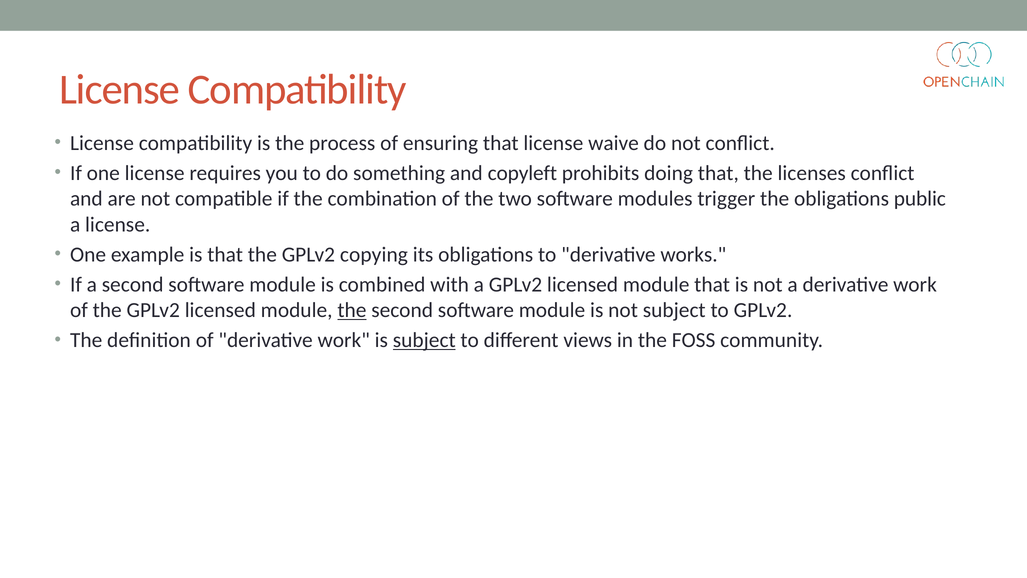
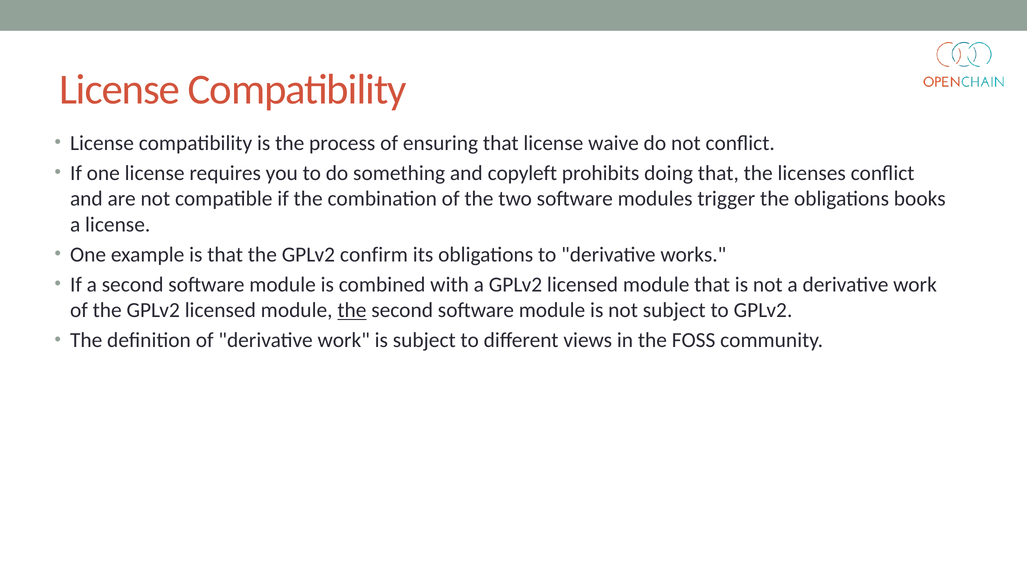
public: public -> books (920, 199)
copying: copying -> confirm (374, 254)
subject underline: present -> none (424, 340)
